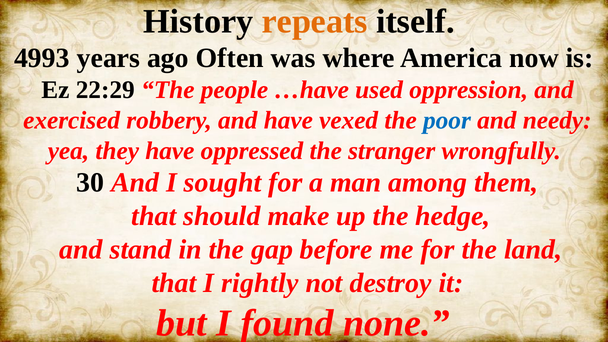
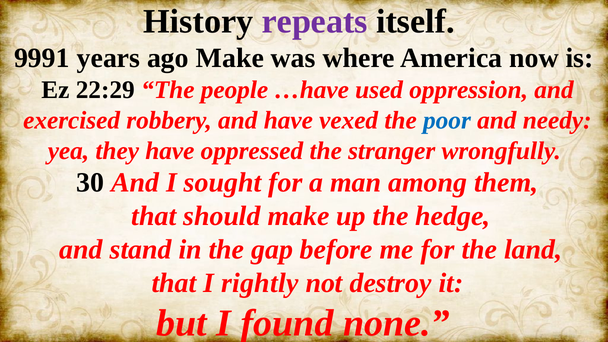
repeats colour: orange -> purple (315, 21)
4993: 4993 -> 9991 (42, 58)
ago Often: Often -> Make (230, 58)
